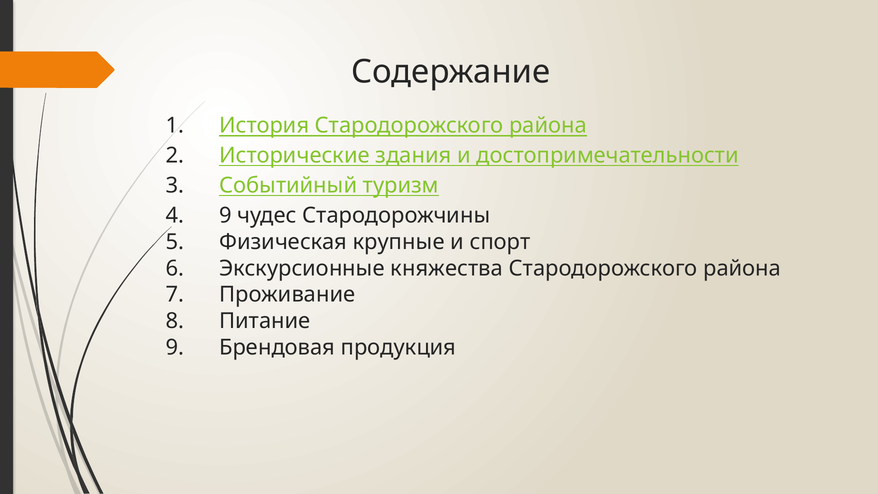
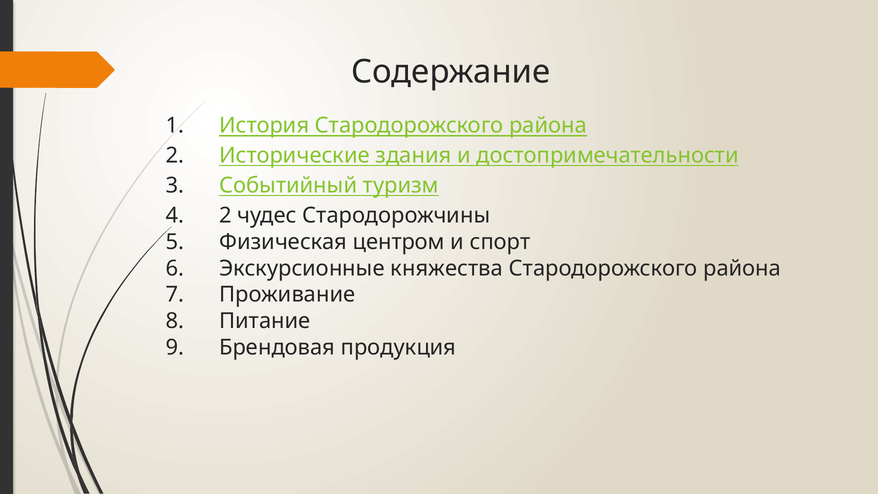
9: 9 -> 2 (225, 216)
крупные: крупные -> центром (399, 242)
